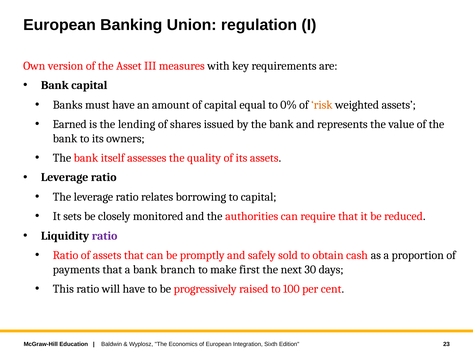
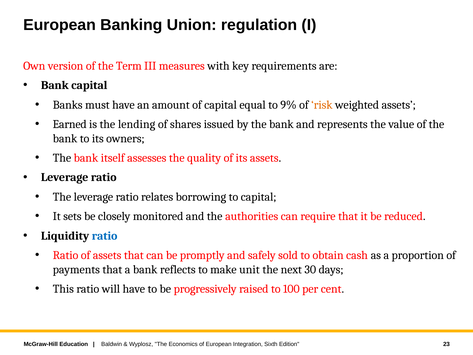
Asset: Asset -> Term (129, 66)
0%: 0% -> 9% (288, 105)
ratio colour: purple -> blue (105, 236)
branch: branch -> reflects (178, 269)
first: first -> unit (249, 269)
